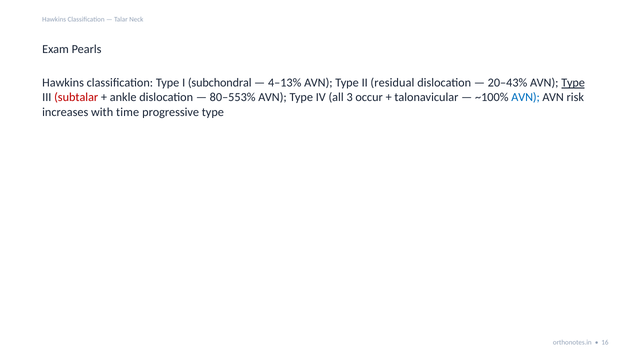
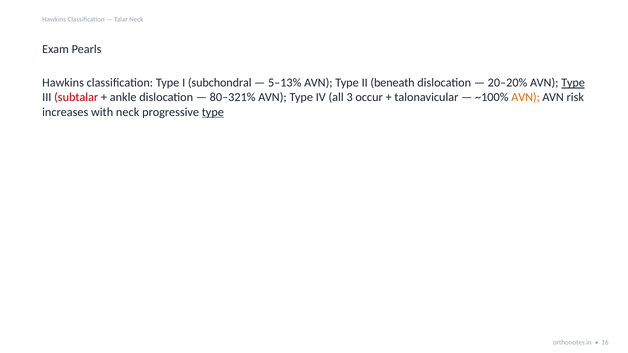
4–13%: 4–13% -> 5–13% (285, 83)
residual: residual -> beneath (393, 83)
20–43%: 20–43% -> 20–20% (508, 83)
80–553%: 80–553% -> 80–321% (233, 97)
AVN colour: blue -> orange (526, 97)
with time: time -> neck (128, 112)
type underline: none -> present (213, 112)
